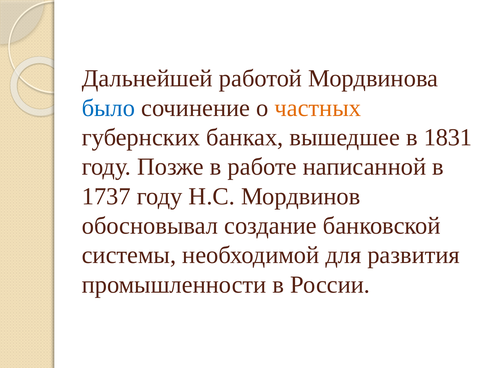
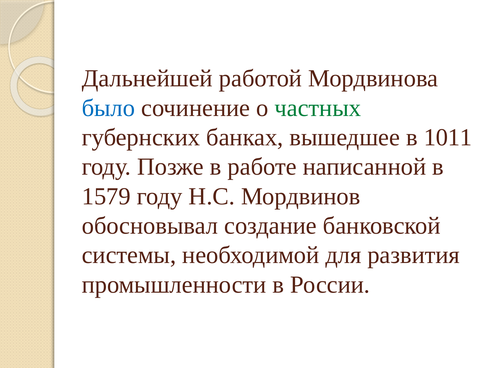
частных colour: orange -> green (318, 108)
1831: 1831 -> 1011 (448, 137)
1737: 1737 -> 1579 (106, 196)
